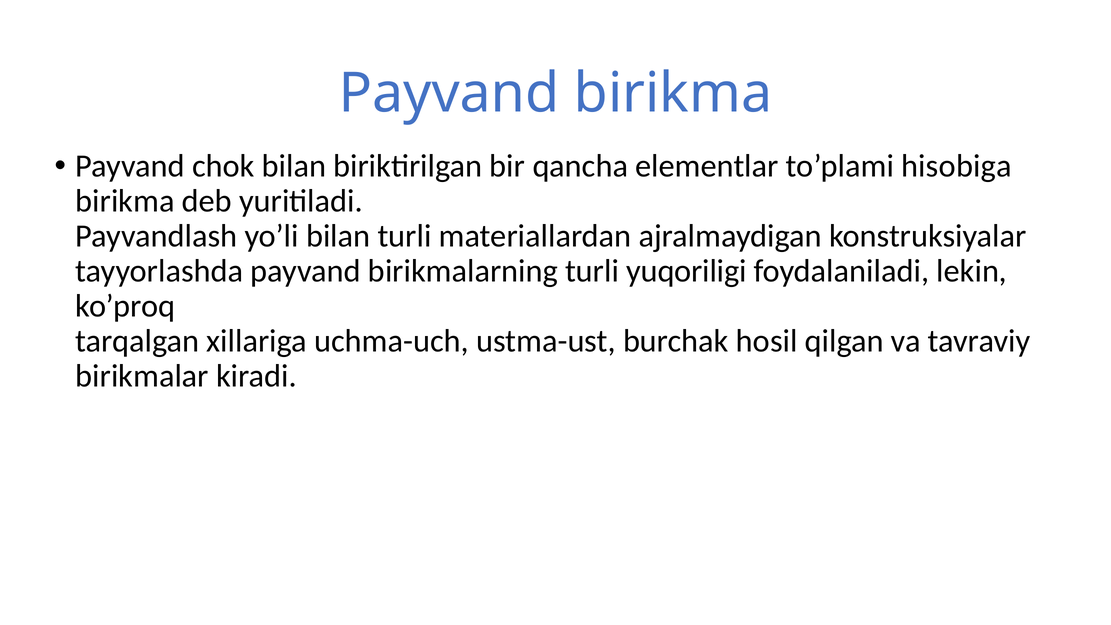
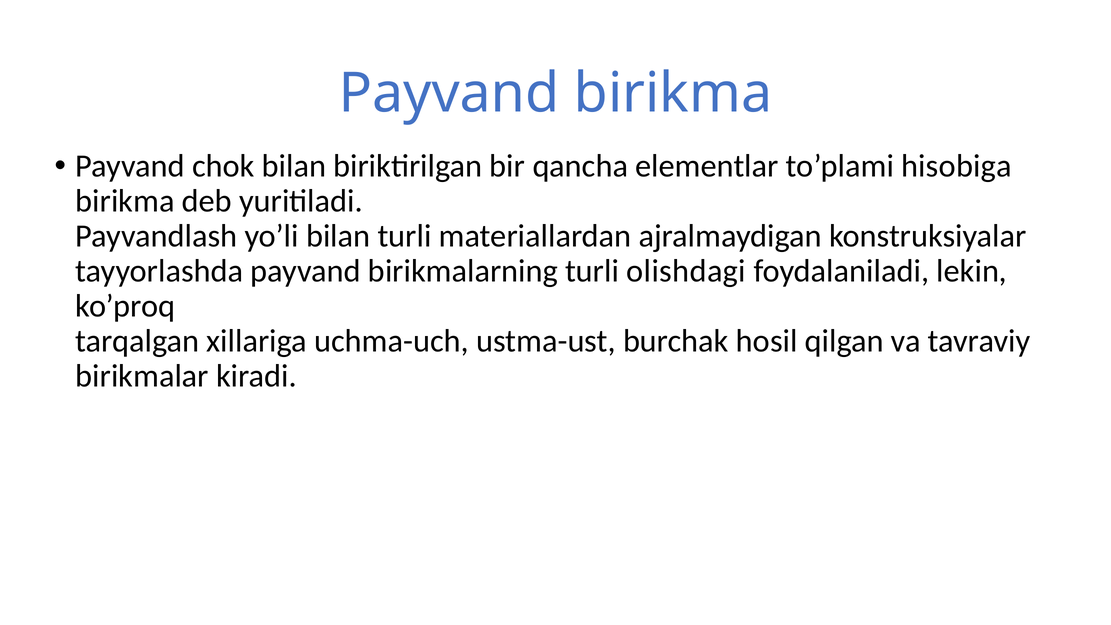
yuqoriligi: yuqoriligi -> olishdagi (686, 271)
